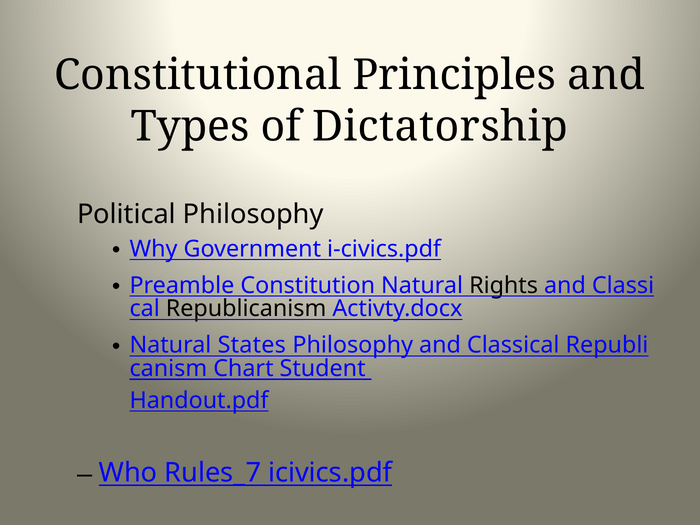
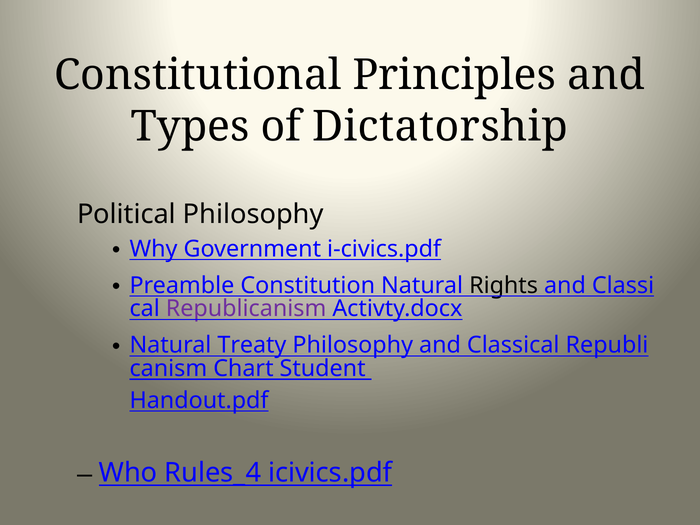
Republicanism colour: black -> purple (246, 309)
States: States -> Treaty (252, 345)
Rules_7: Rules_7 -> Rules_4 (213, 473)
